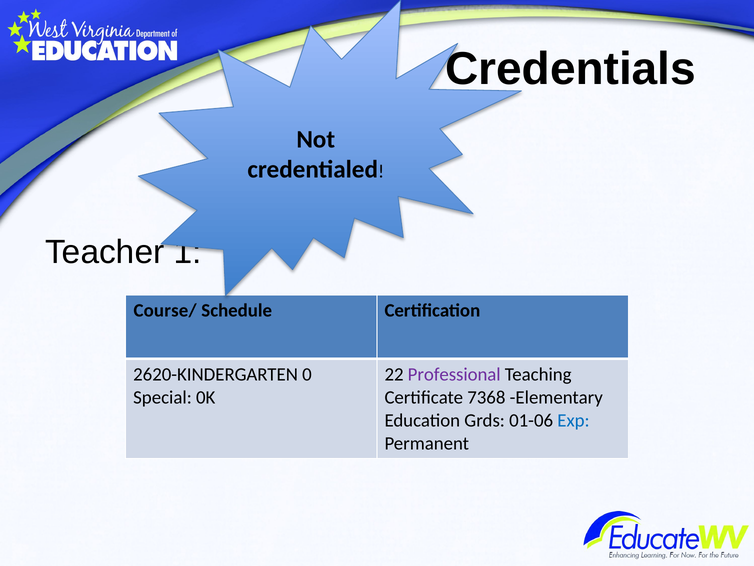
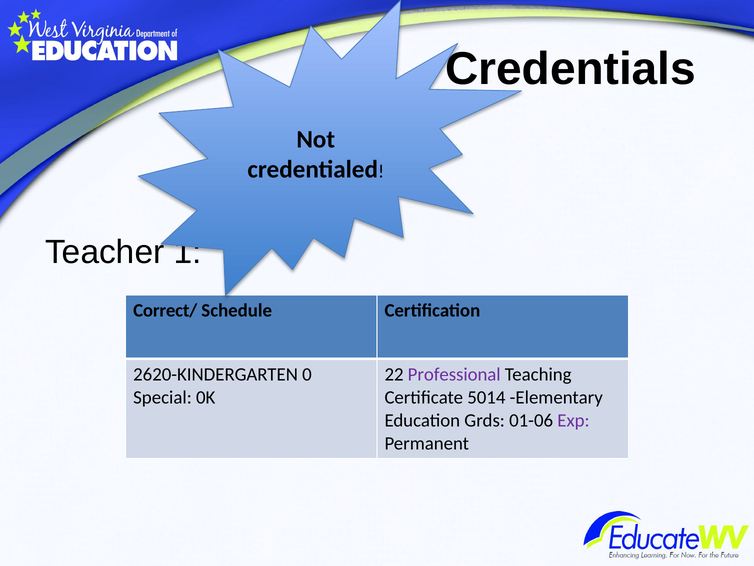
Course/: Course/ -> Correct/ (165, 310)
7368: 7368 -> 5014 (486, 397)
Exp colour: blue -> purple (573, 420)
